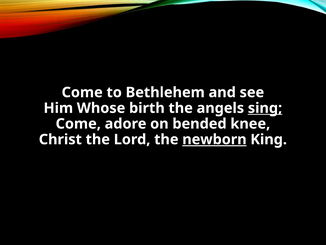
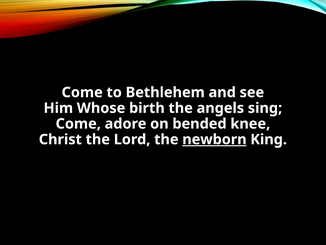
sing underline: present -> none (265, 108)
